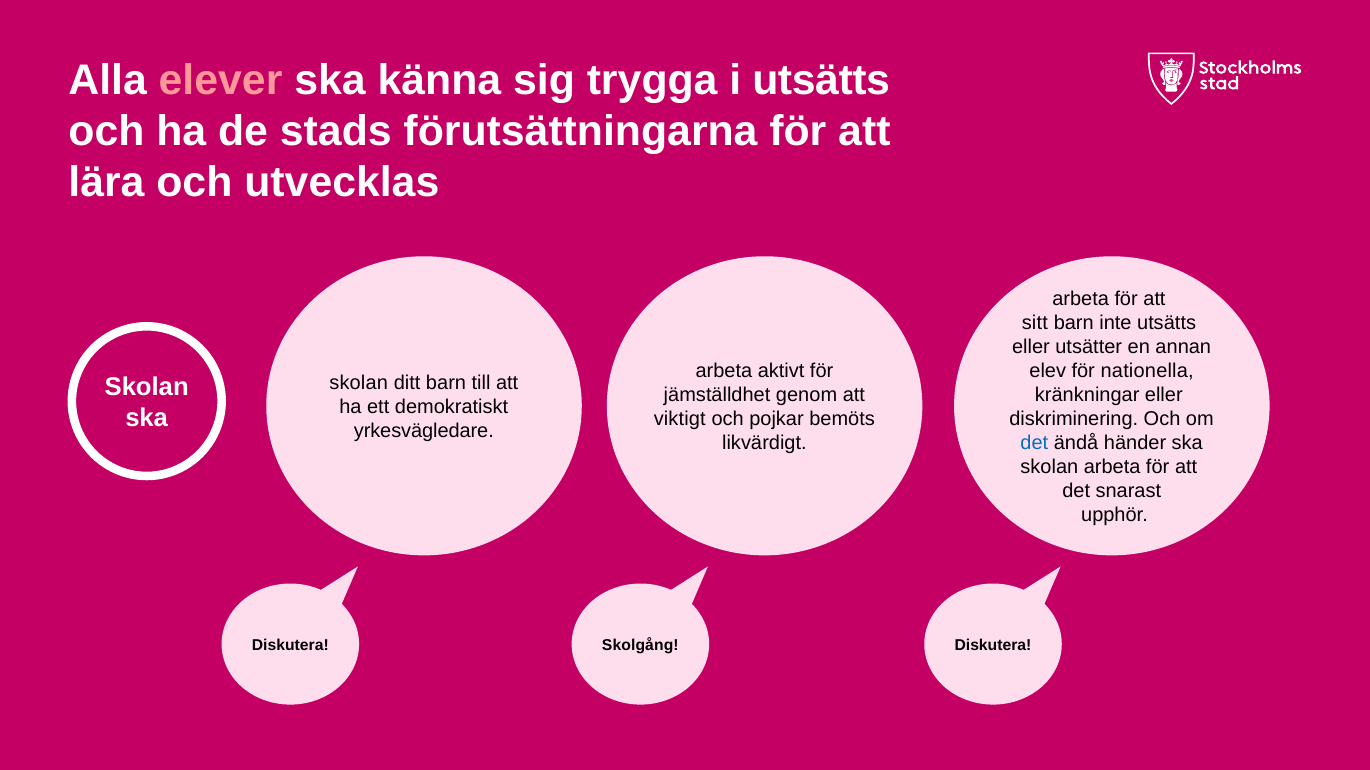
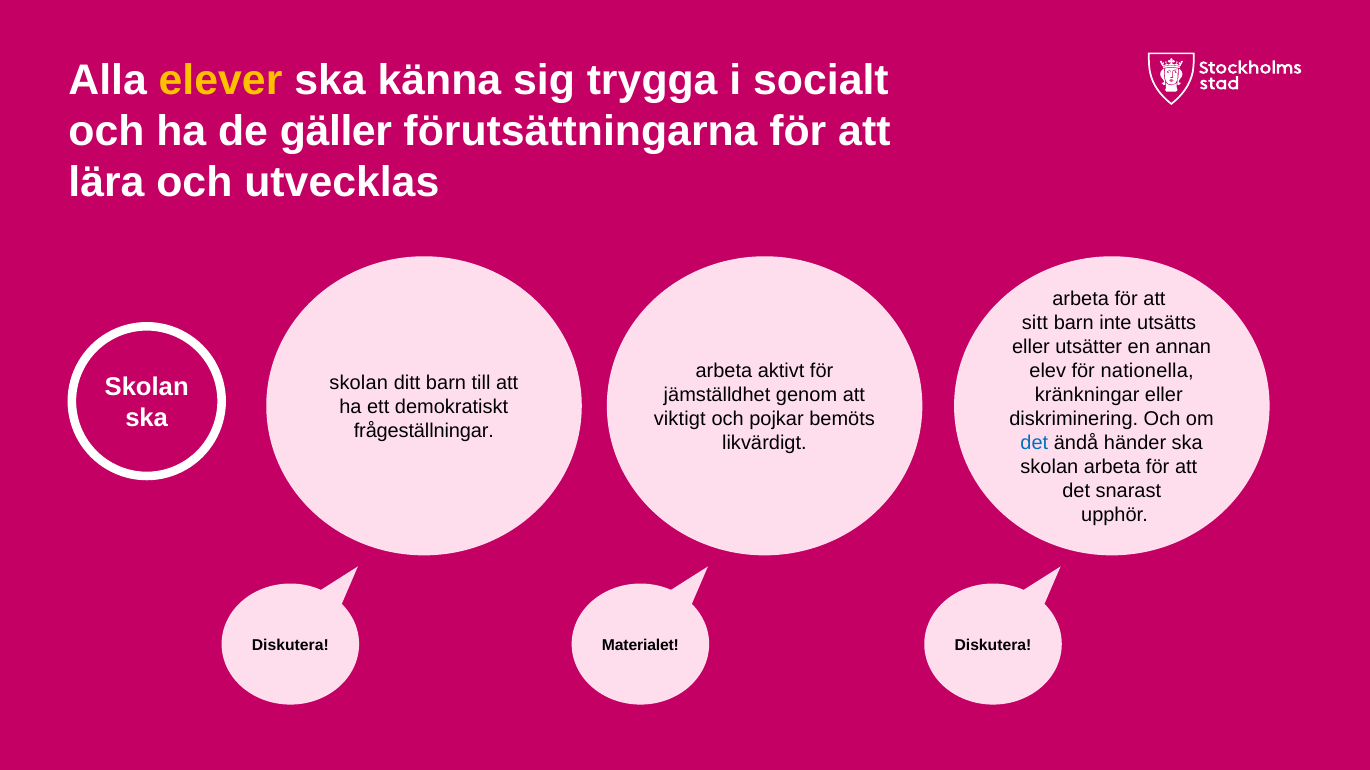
elever colour: pink -> yellow (221, 80)
i utsätts: utsätts -> socialt (821, 80)
stads: stads -> gäller (336, 131)
yrkesvägledare: yrkesvägledare -> frågeställningar (424, 432)
Skolgång: Skolgång -> Materialet (640, 646)
